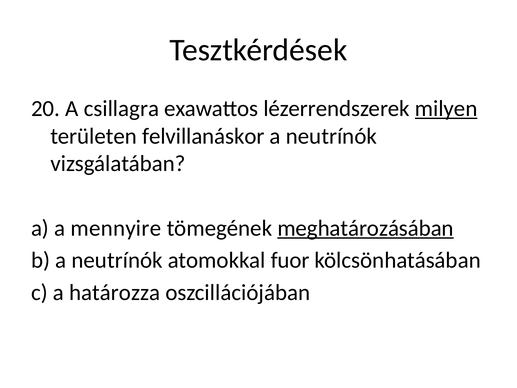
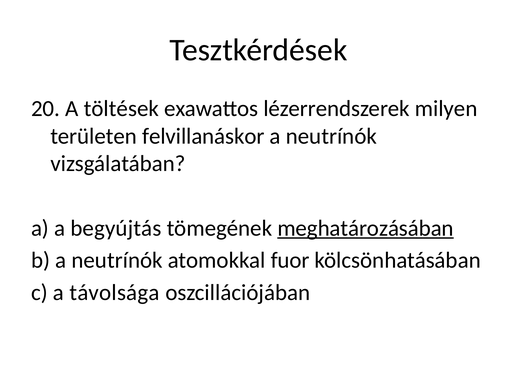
csillagra: csillagra -> töltések (121, 108)
milyen underline: present -> none (446, 108)
mennyire: mennyire -> begyújtás (116, 228)
határozza: határozza -> távolsága (115, 292)
